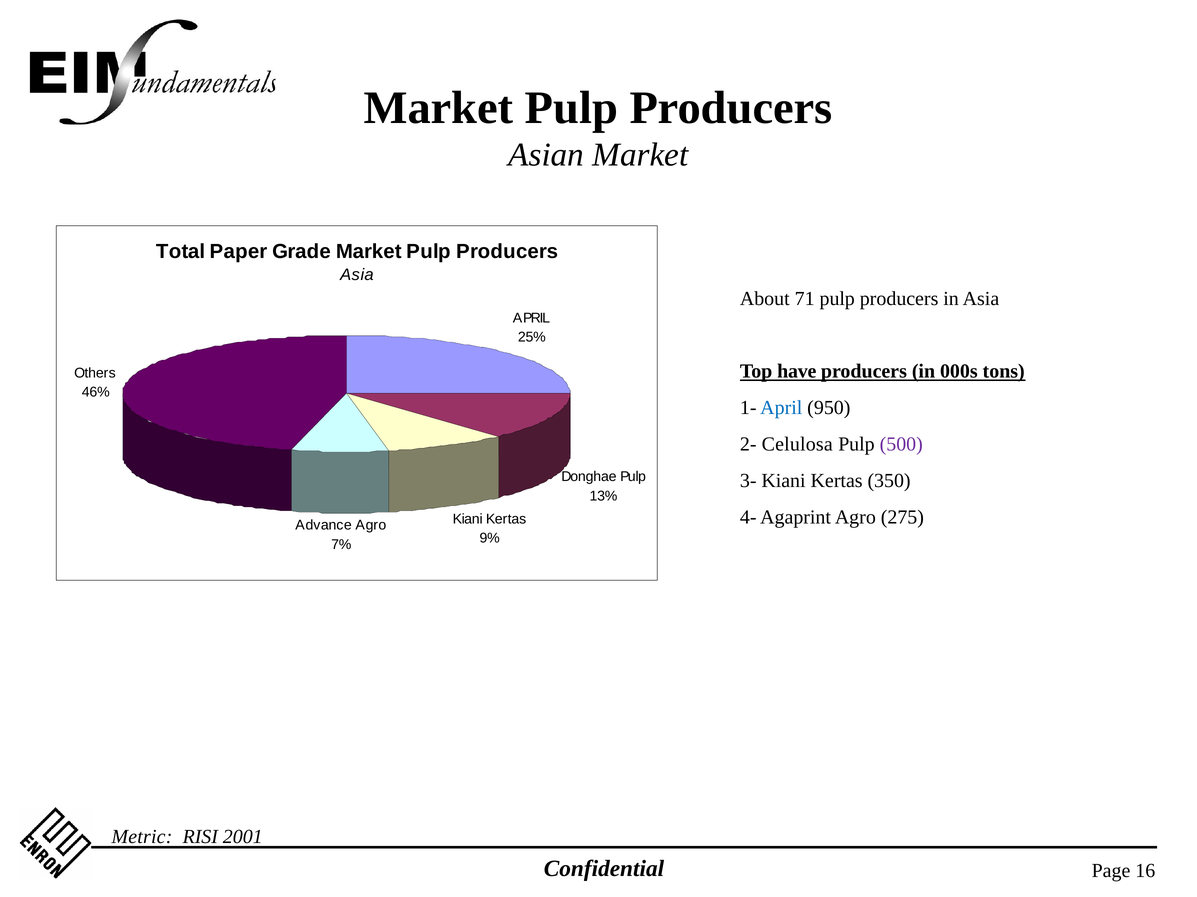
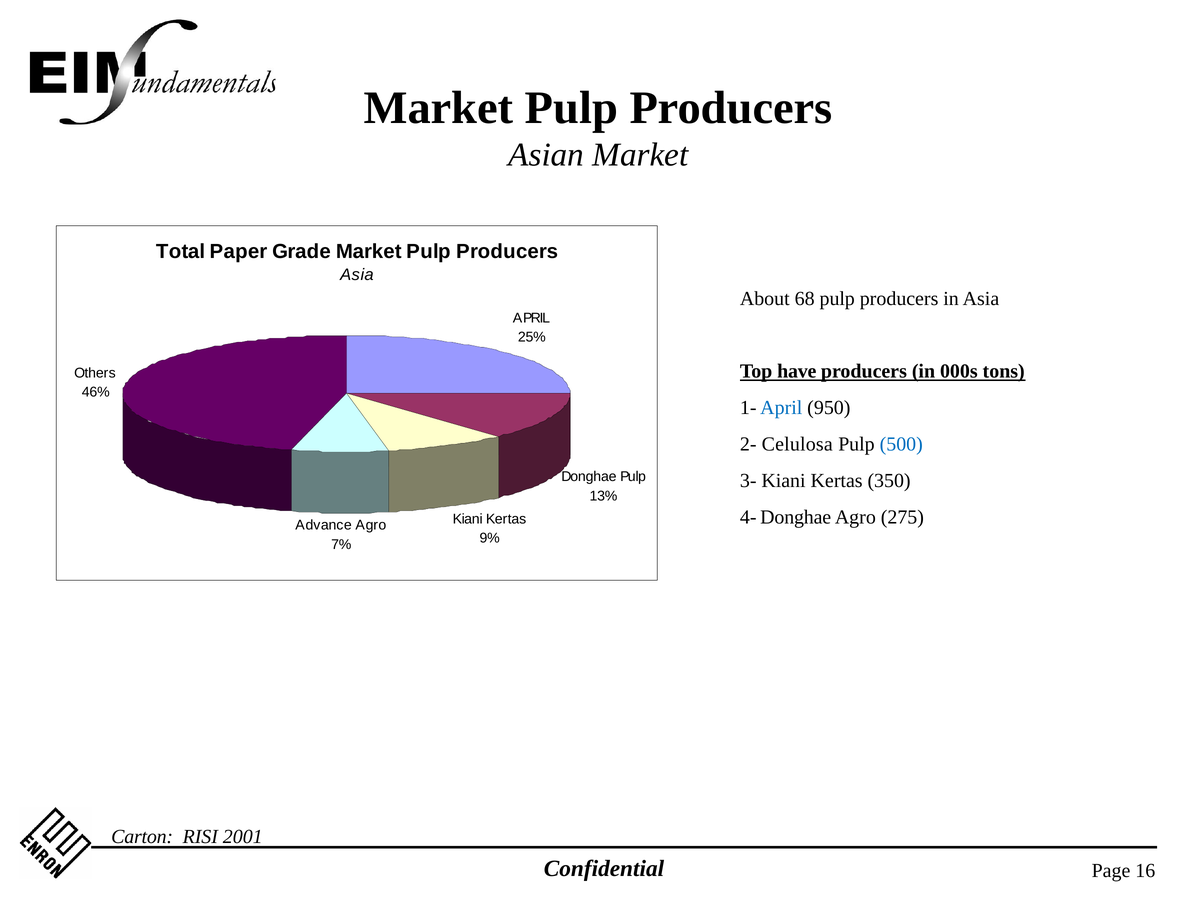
71: 71 -> 68 (805, 299)
500 colour: purple -> blue (901, 445)
4- Agaprint: Agaprint -> Donghae (796, 517)
Metric: Metric -> Carton (142, 837)
